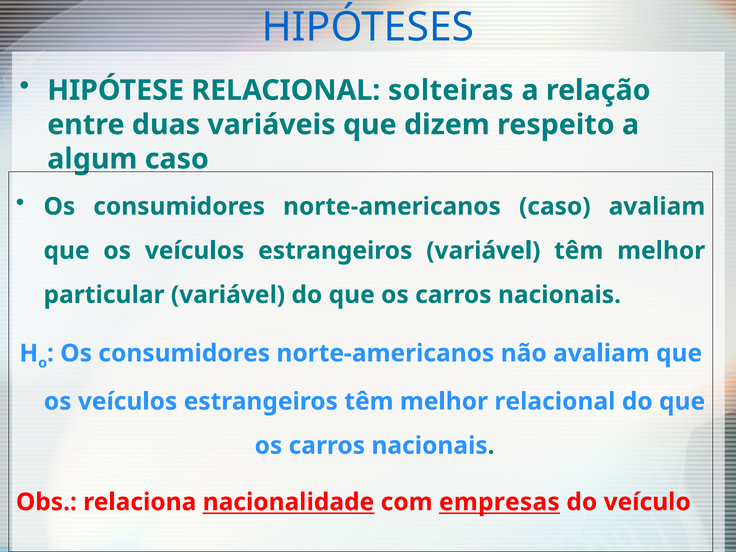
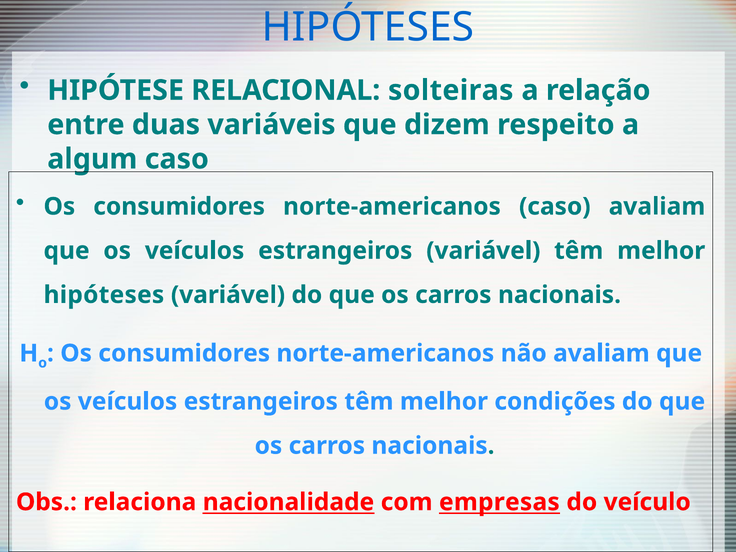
particular: particular -> hipóteses (104, 295)
melhor relacional: relacional -> condições (555, 402)
